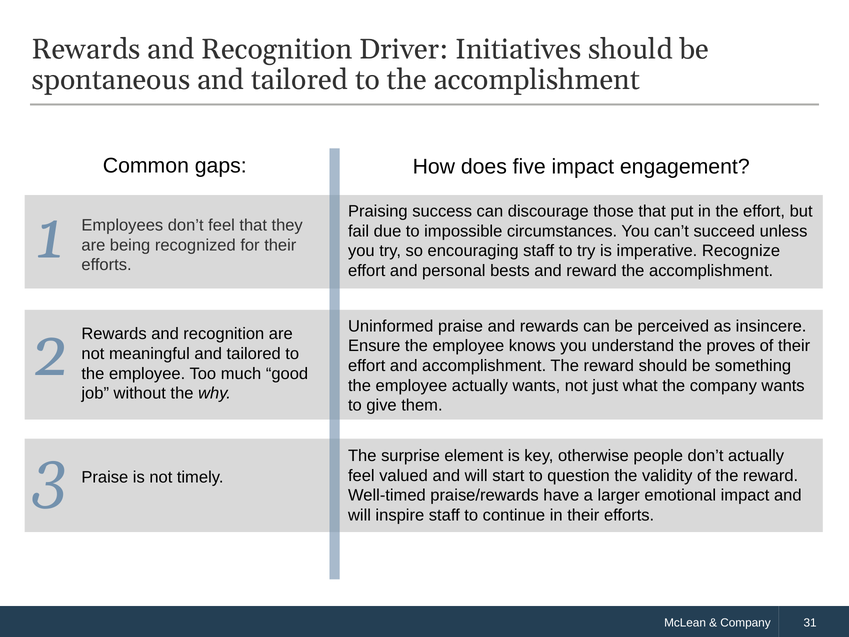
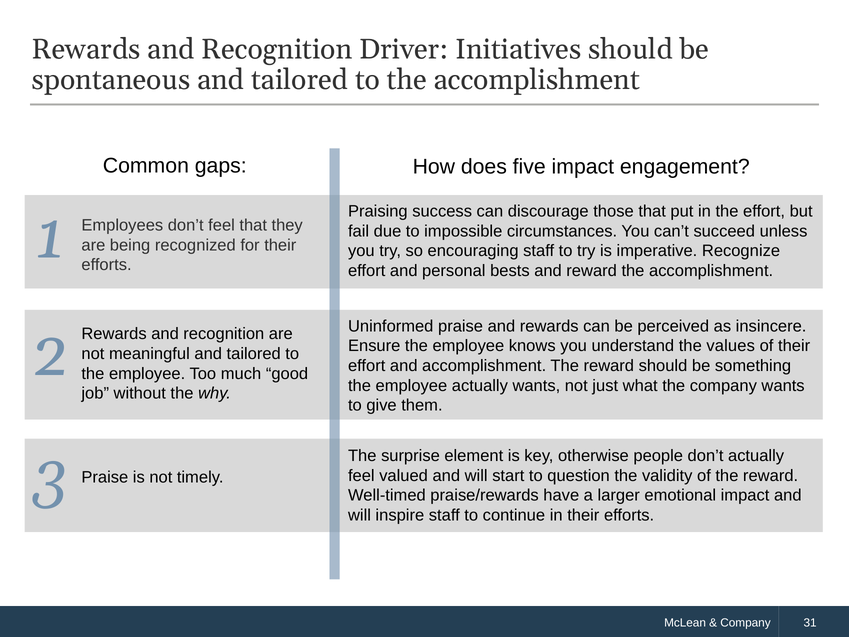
proves: proves -> values (731, 346)
